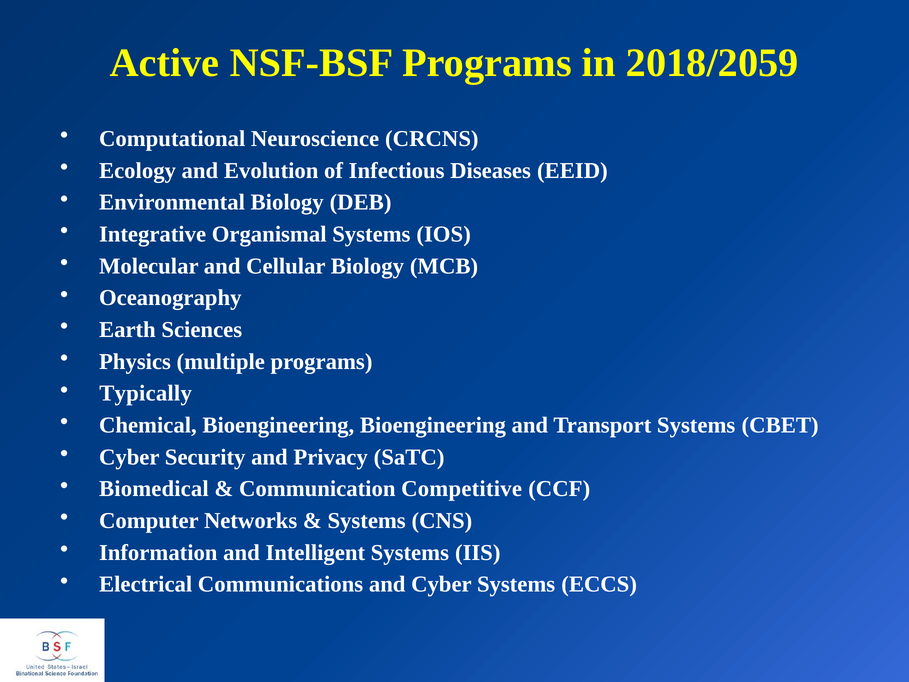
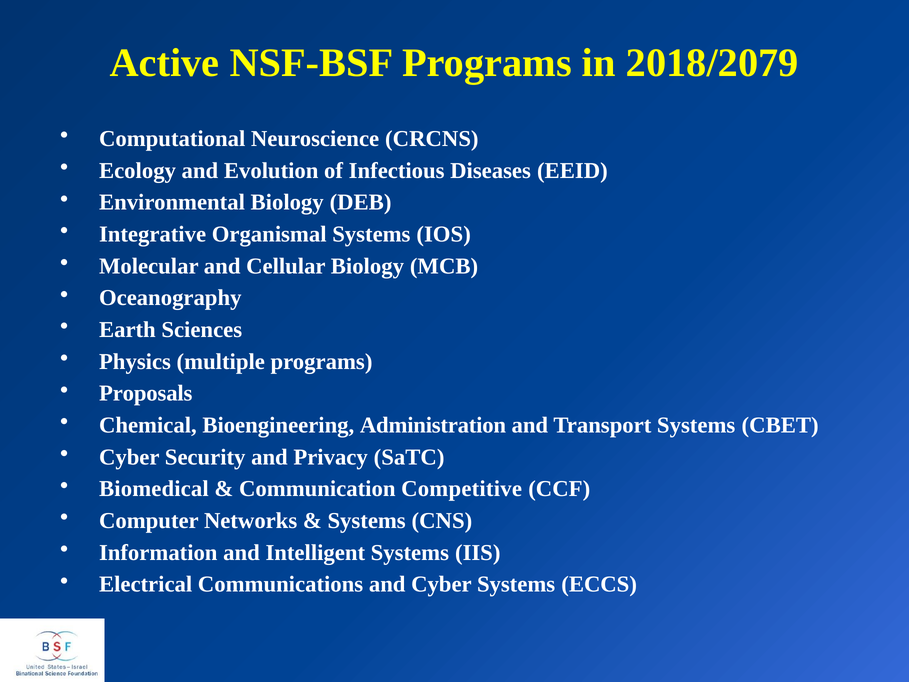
2018/2059: 2018/2059 -> 2018/2079 (712, 63)
Typically: Typically -> Proposals (146, 393)
Bioengineering Bioengineering: Bioengineering -> Administration (433, 425)
